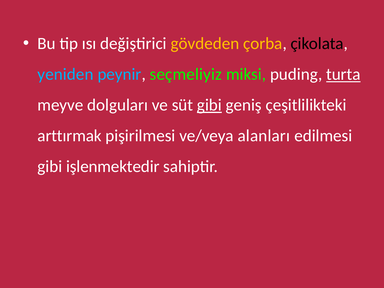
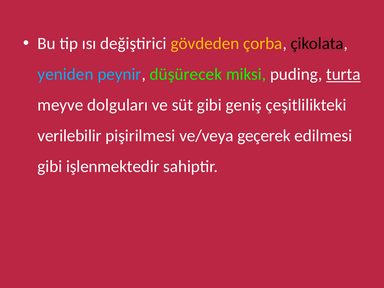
seçmeliyiz: seçmeliyiz -> düşürecek (186, 74)
gibi underline: present -> none (209, 105)
arttırmak: arttırmak -> verilebilir (70, 136)
alanları: alanları -> geçerek (264, 136)
